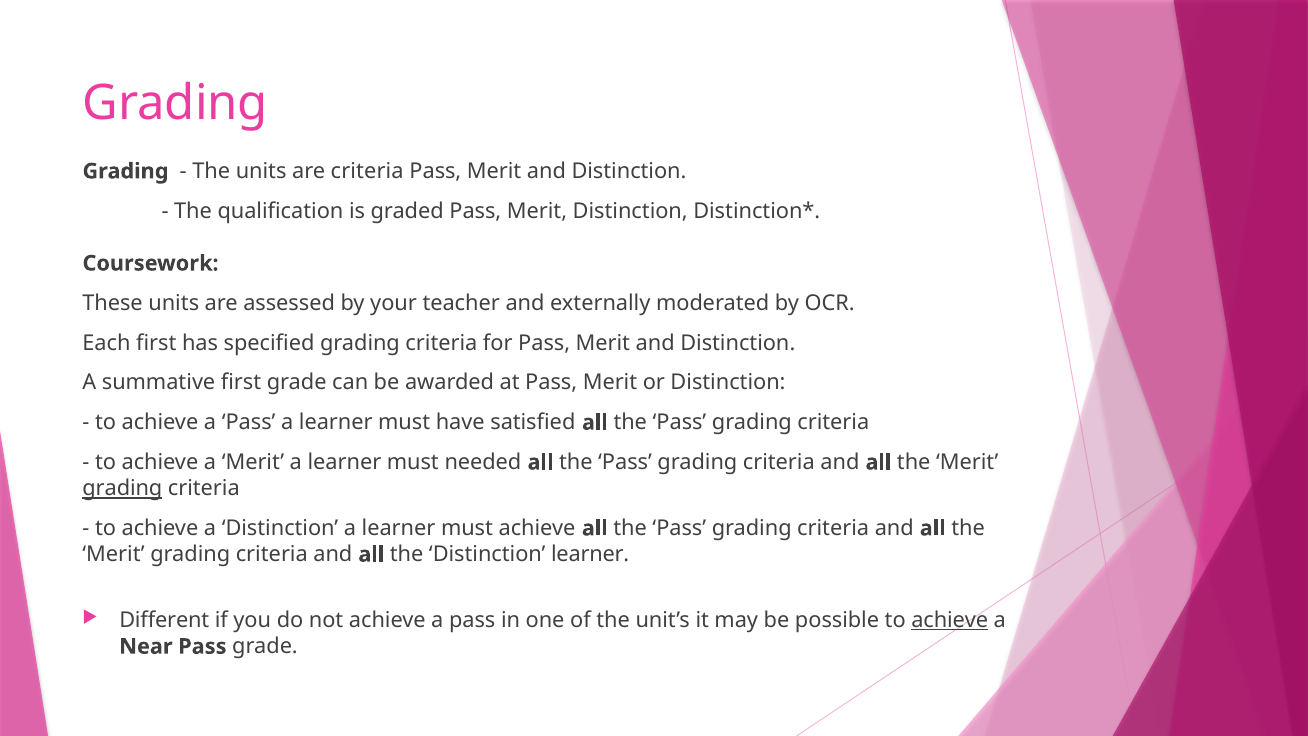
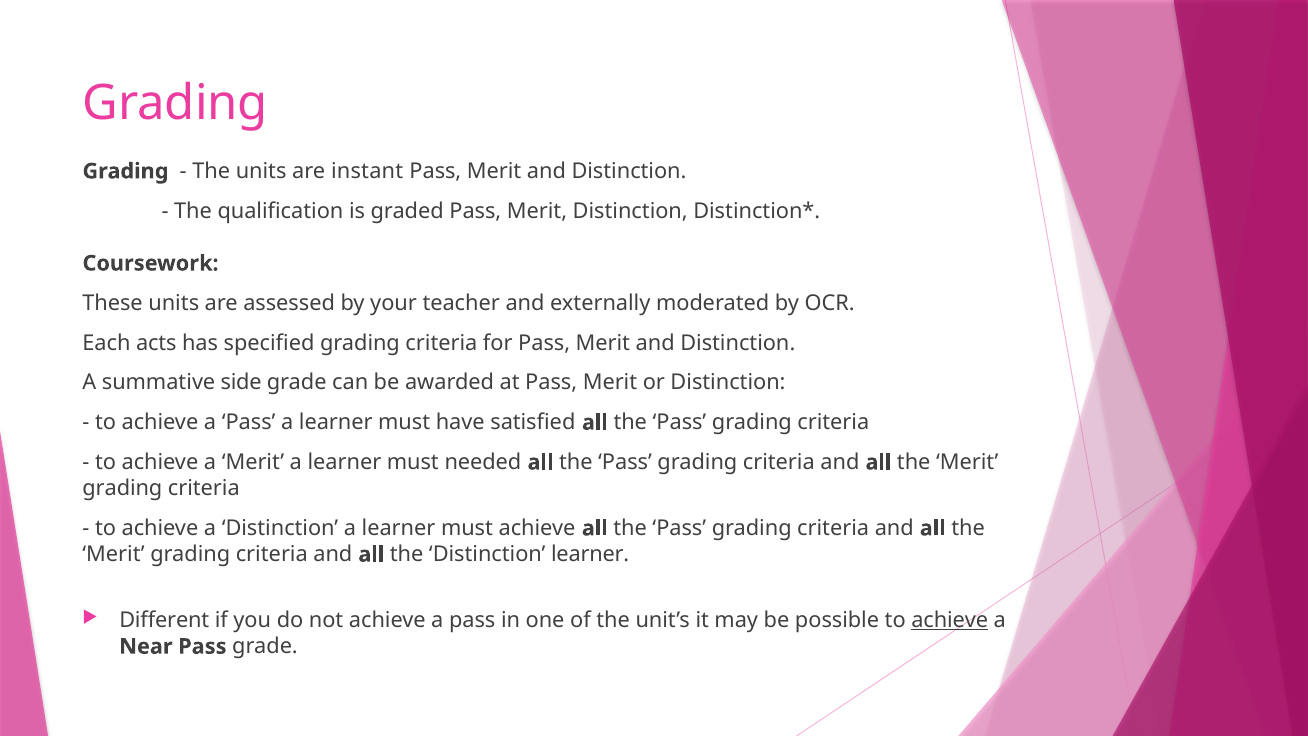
are criteria: criteria -> instant (367, 171)
Each first: first -> acts (156, 343)
summative first: first -> side (241, 383)
grading underline: present -> none (122, 488)
